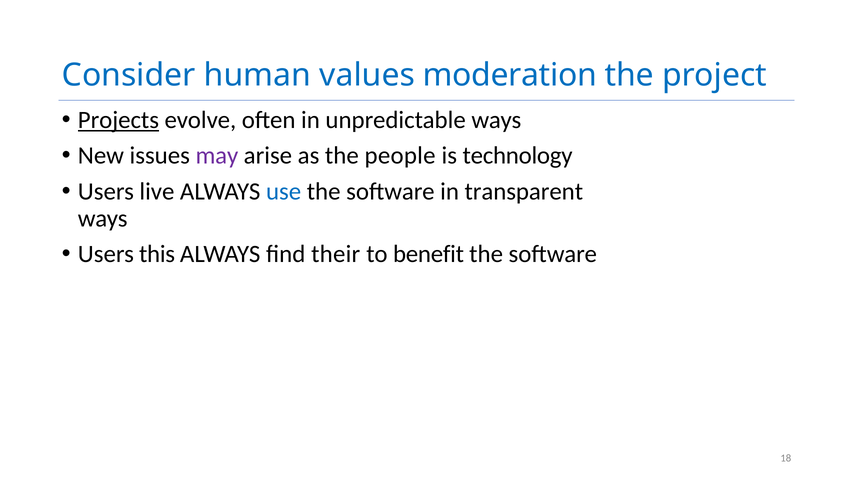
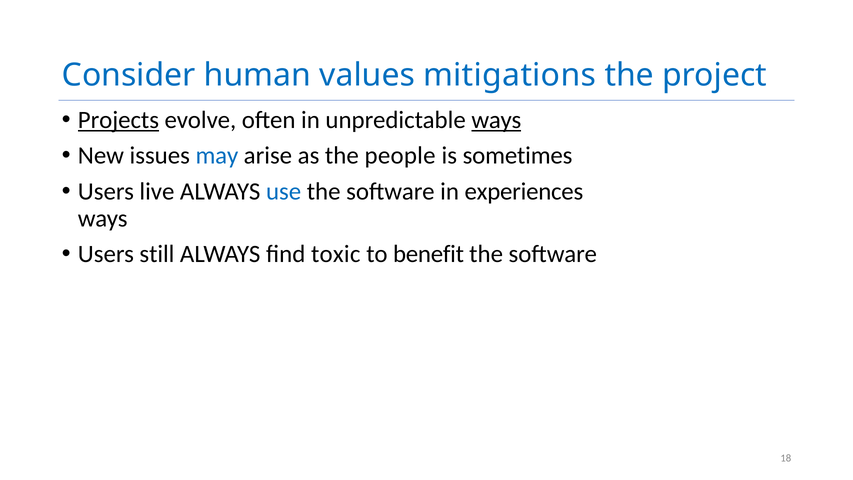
moderation: moderation -> mitigations (510, 75)
ways underline: none -> present (496, 120)
may colour: purple -> blue (217, 156)
technology: technology -> sometimes (518, 156)
transparent: transparent -> experiences (524, 191)
this: this -> still (157, 254)
their: their -> toxic (336, 254)
